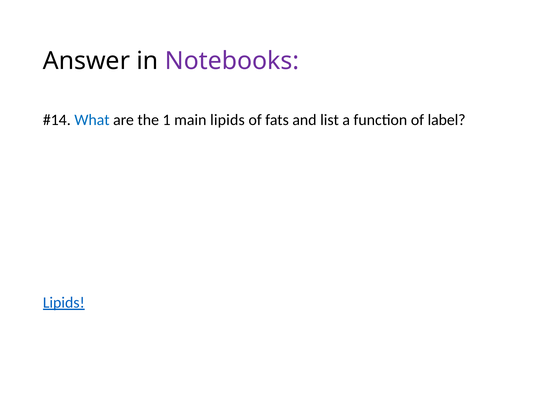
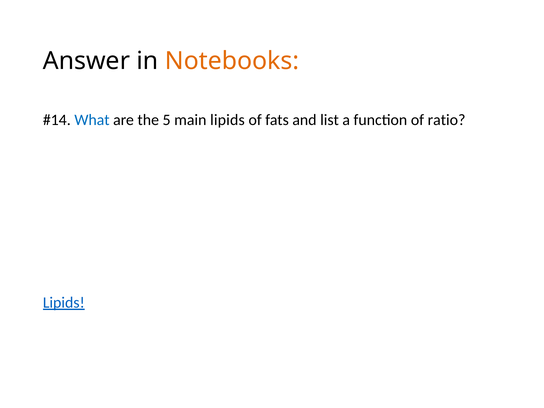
Notebooks colour: purple -> orange (232, 61)
1: 1 -> 5 (167, 120)
label: label -> ratio (447, 120)
